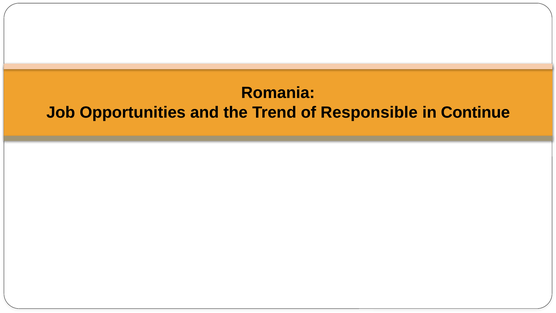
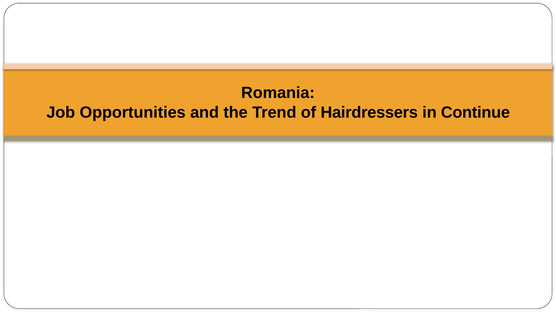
Responsible: Responsible -> Hairdressers (369, 112)
